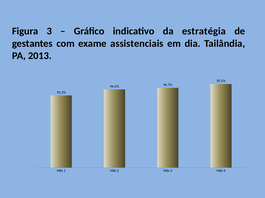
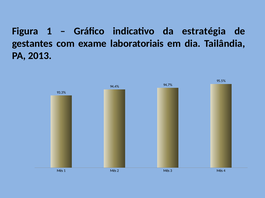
Figura 3: 3 -> 1 (49, 31)
assistenciais: assistenciais -> laboratoriais (137, 44)
